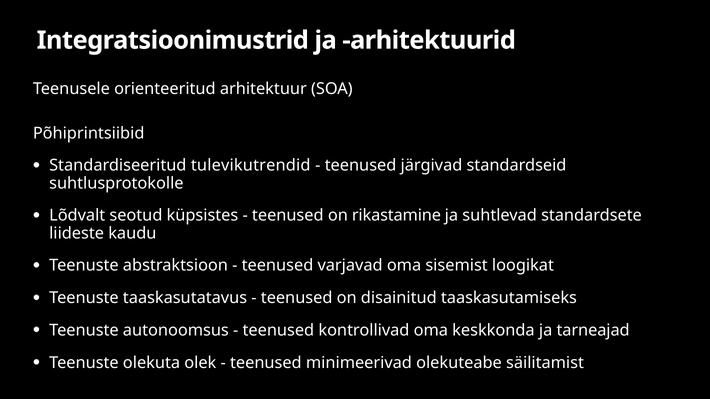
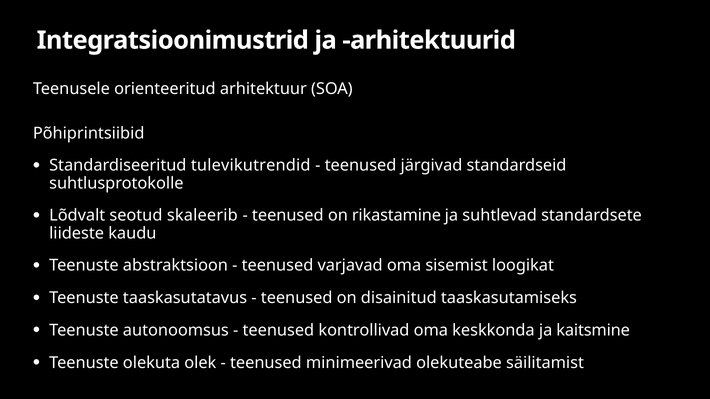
küpsistes: küpsistes -> skaleerib (202, 216)
tarneajad: tarneajad -> kaitsmine (593, 331)
